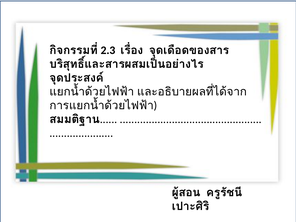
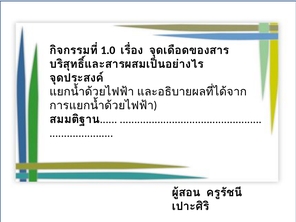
2.3: 2.3 -> 1.0 (108, 50)
